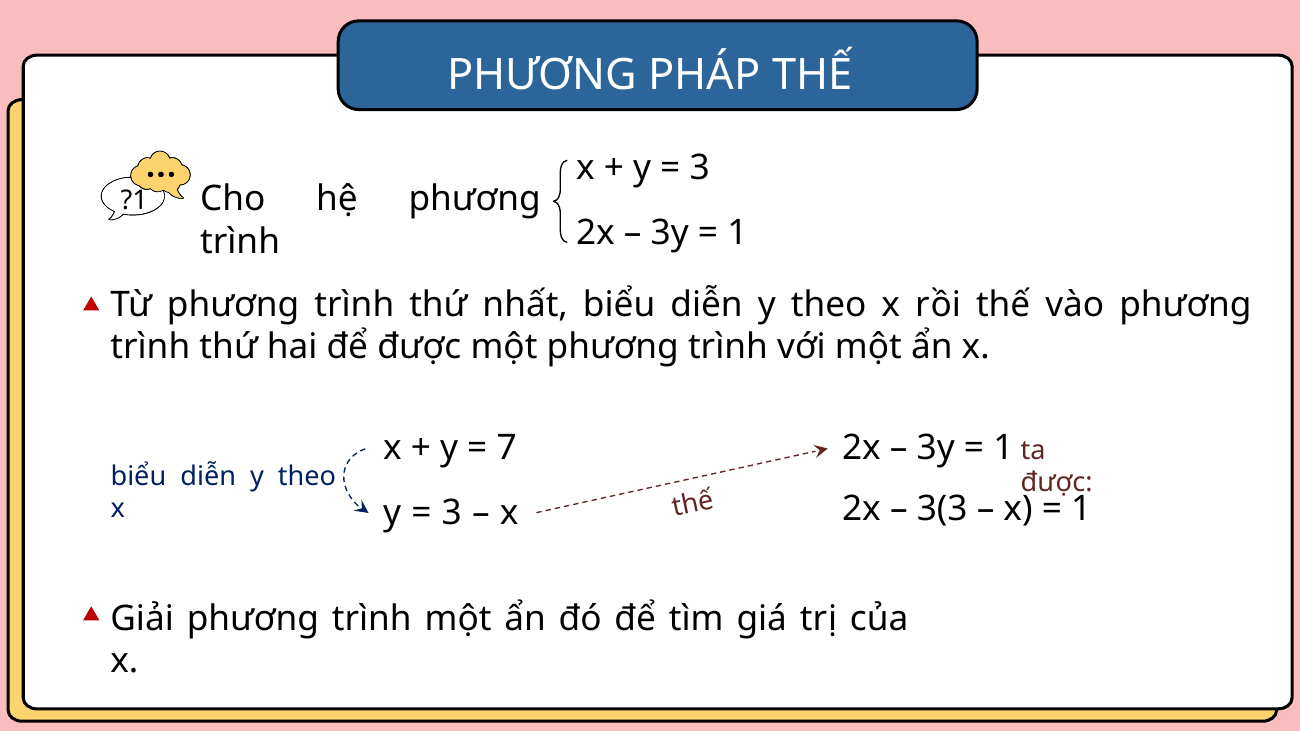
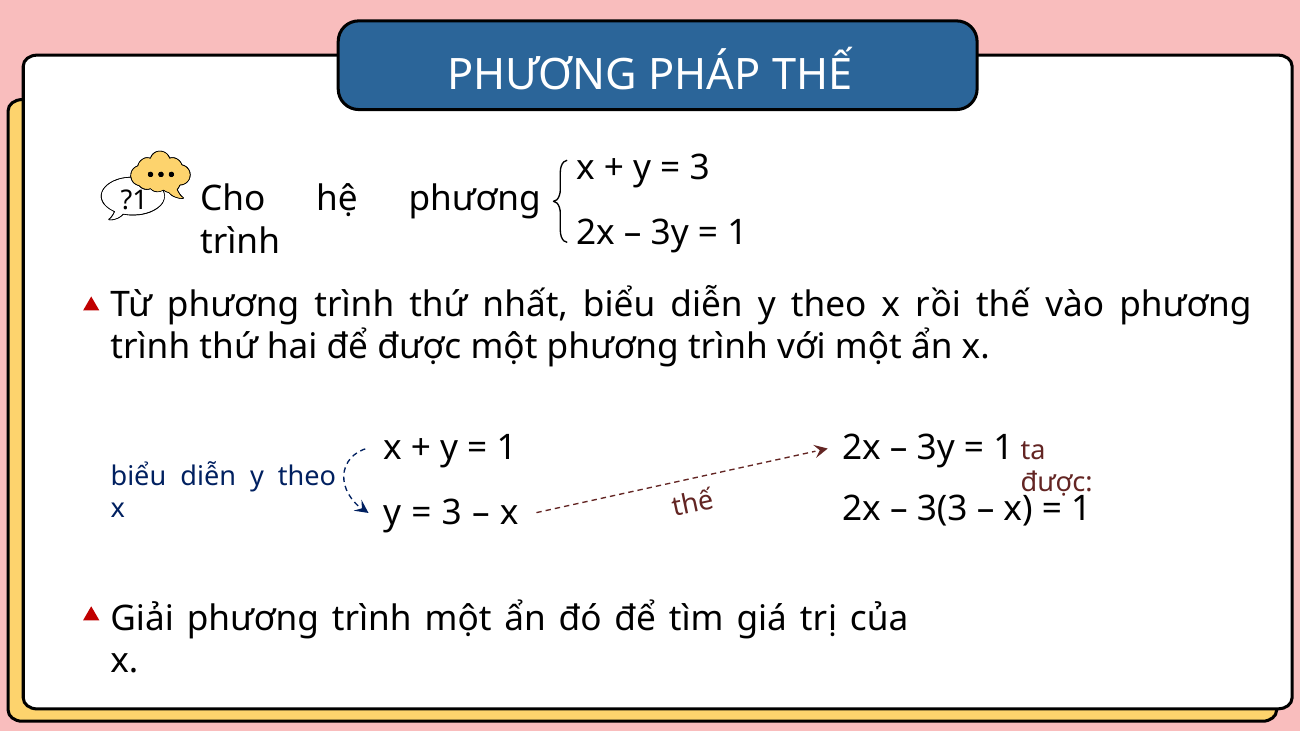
7: 7 -> 1 (507, 448)
